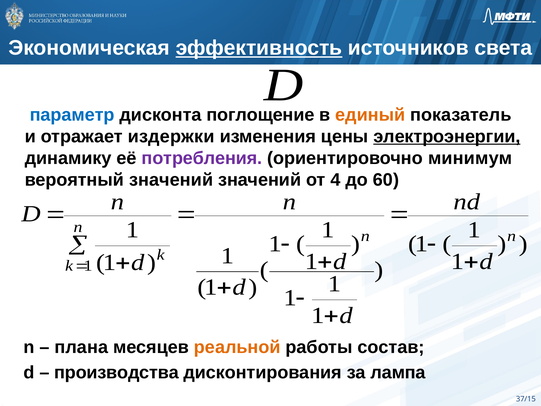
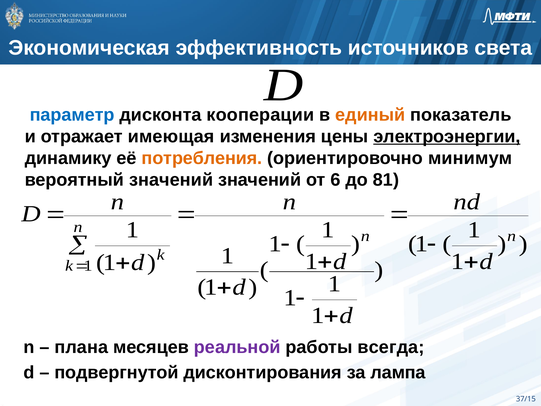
эффективность underline: present -> none (259, 48)
поглощение: поглощение -> кооперации (260, 115)
издержки: издержки -> имеющая (171, 136)
потребления colour: purple -> orange (202, 158)
4: 4 -> 6 (336, 180)
60: 60 -> 81 (386, 180)
реальной colour: orange -> purple (237, 347)
состав: состав -> всегда (391, 347)
производства: производства -> подвергнутой (116, 372)
